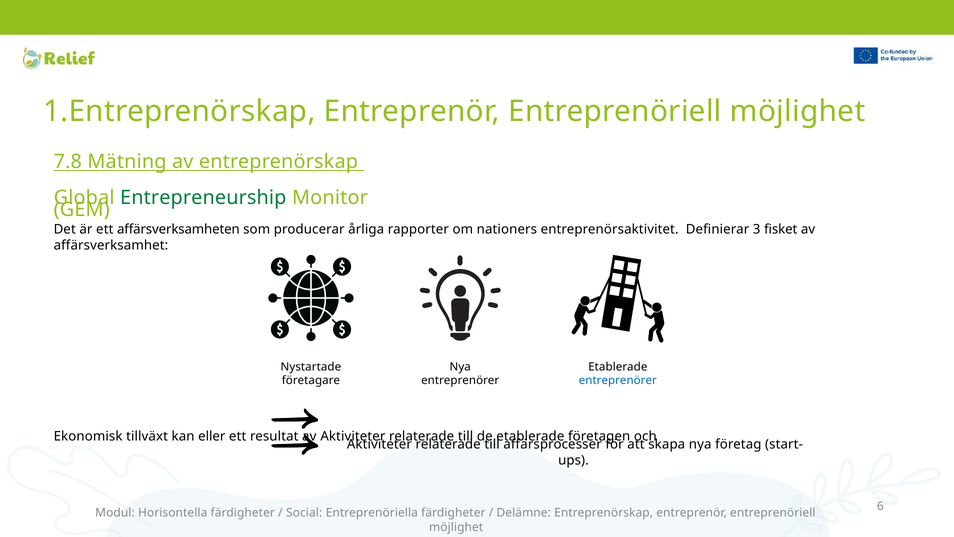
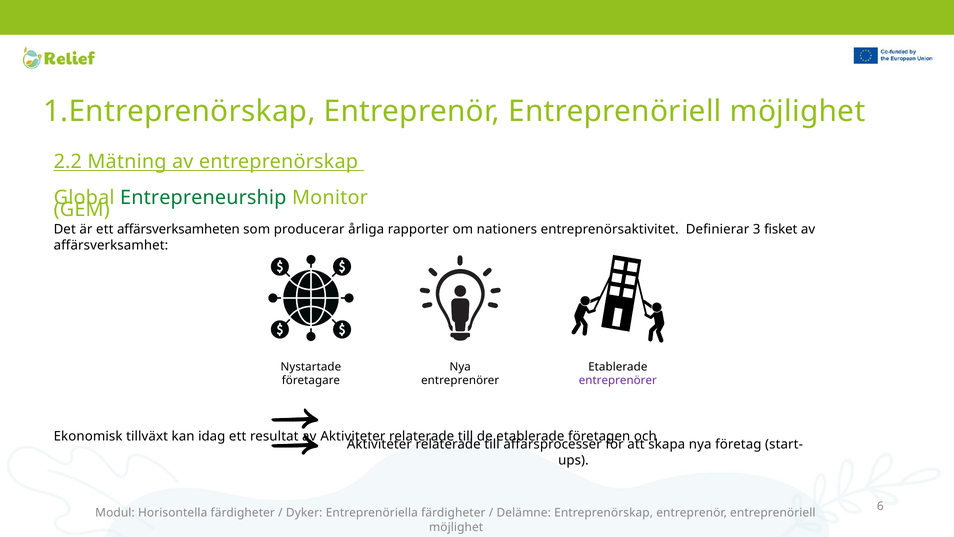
7.8: 7.8 -> 2.2 (68, 162)
entreprenörer colour: blue -> purple (618, 380)
eller: eller -> idag (212, 436)
Social: Social -> Dyker (304, 513)
